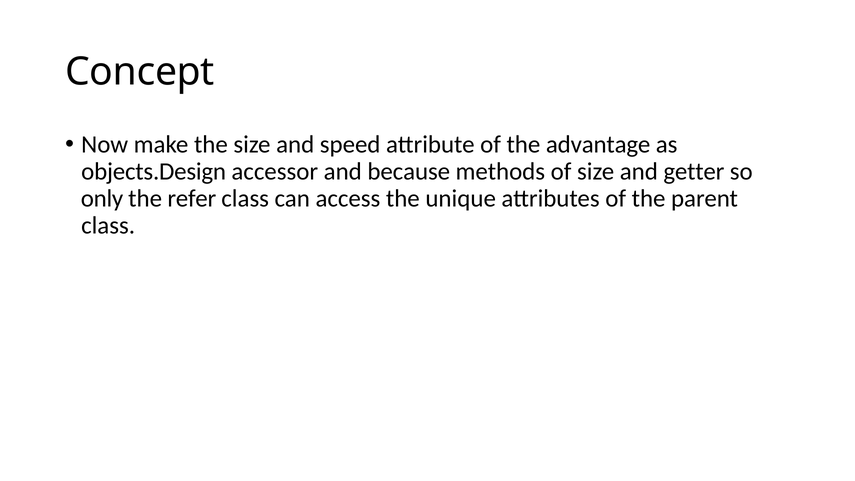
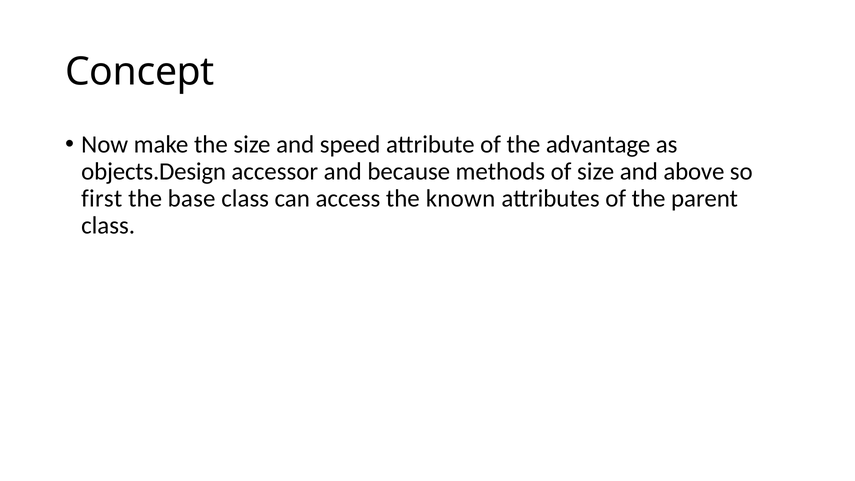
getter: getter -> above (694, 171)
only: only -> first (102, 198)
refer: refer -> base (192, 198)
unique: unique -> known (461, 198)
